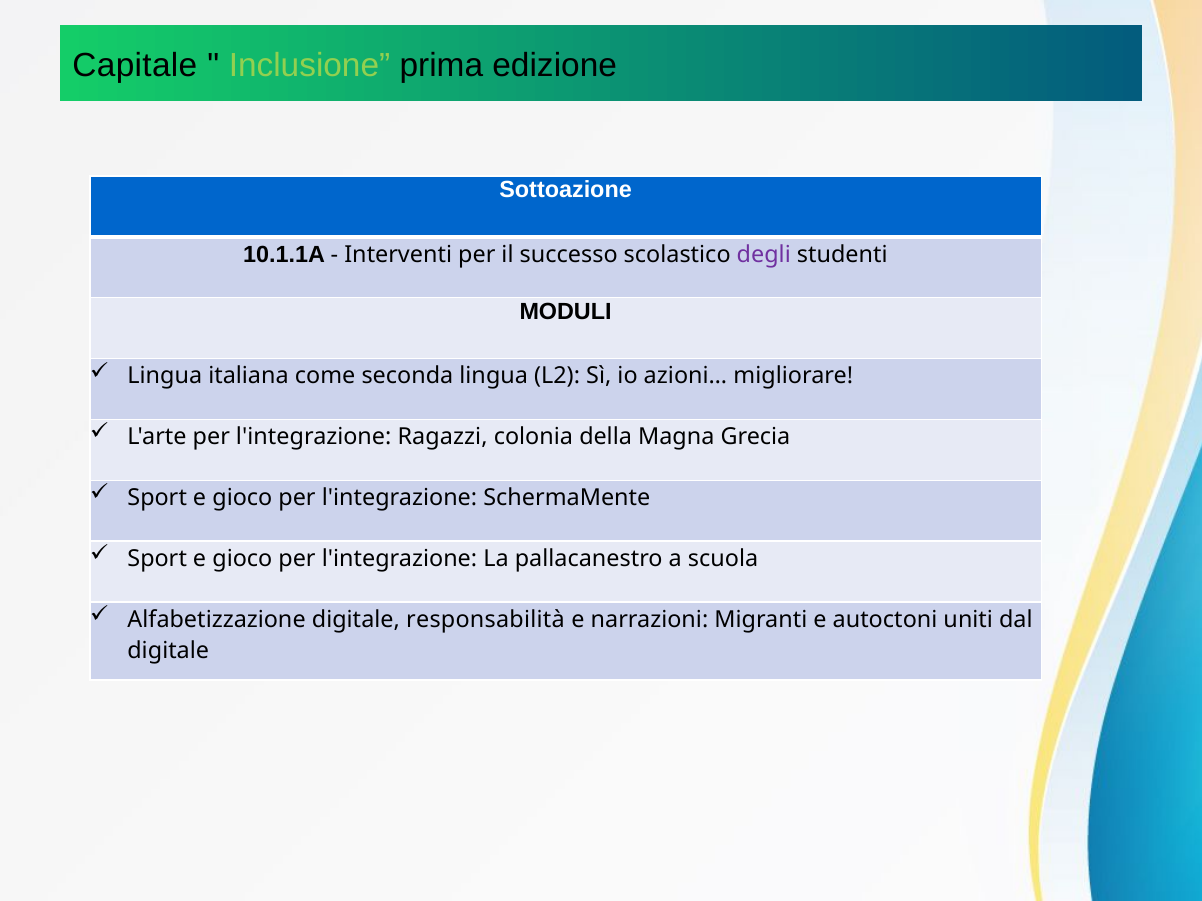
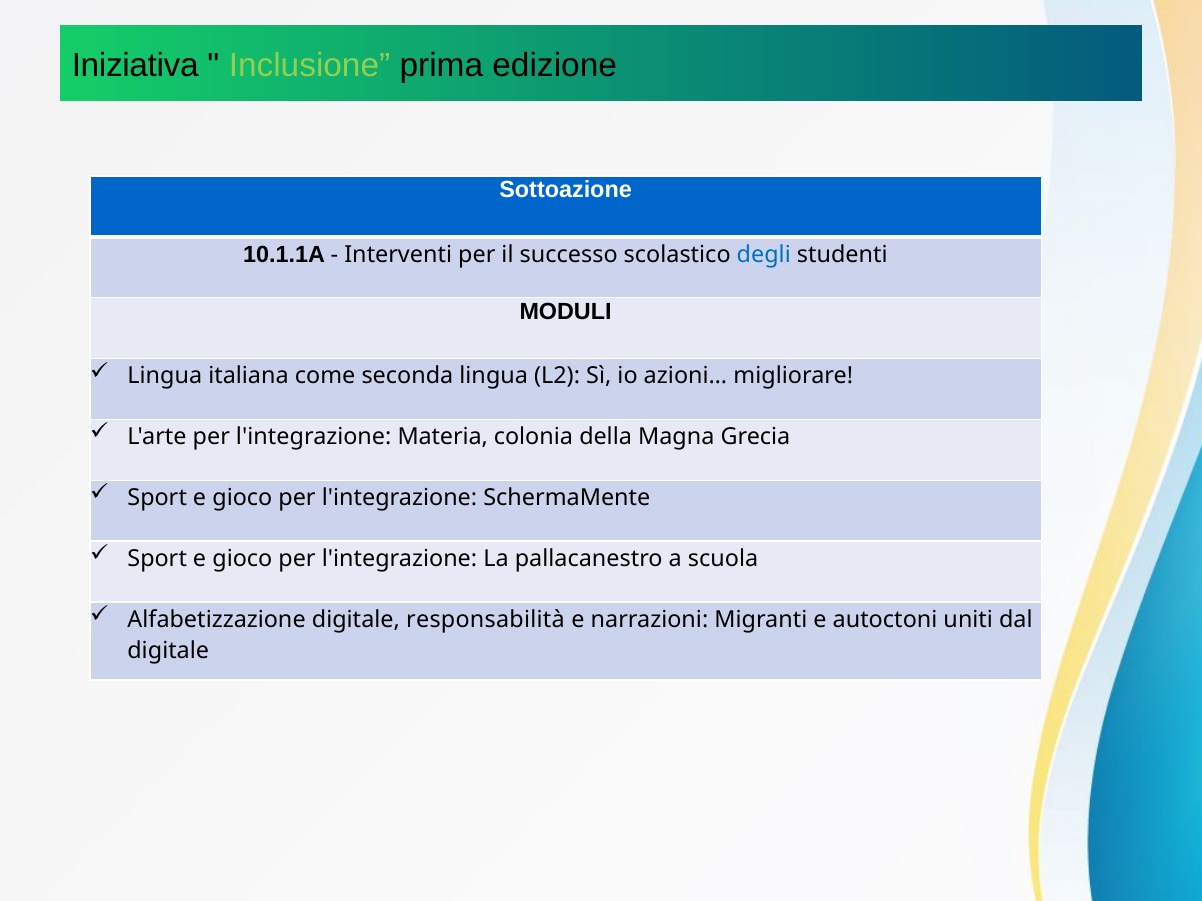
Capitale: Capitale -> Iniziativa (135, 66)
degli colour: purple -> blue (764, 254)
Ragazzi: Ragazzi -> Materia (443, 437)
